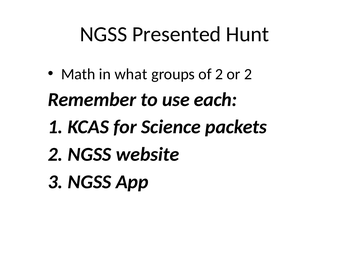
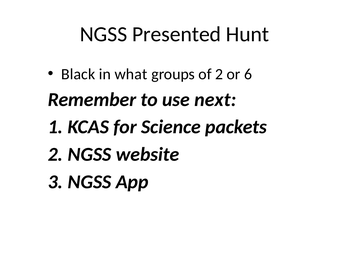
Math: Math -> Black (78, 74)
or 2: 2 -> 6 (248, 74)
each: each -> next (215, 100)
